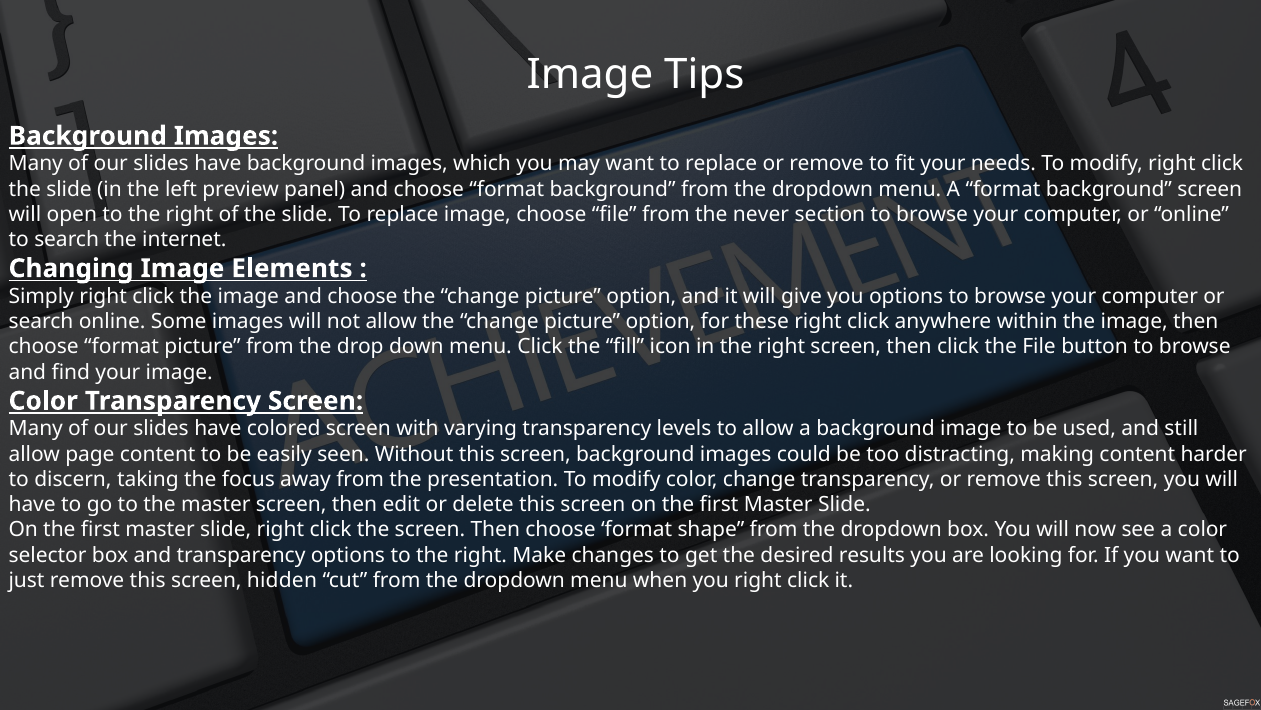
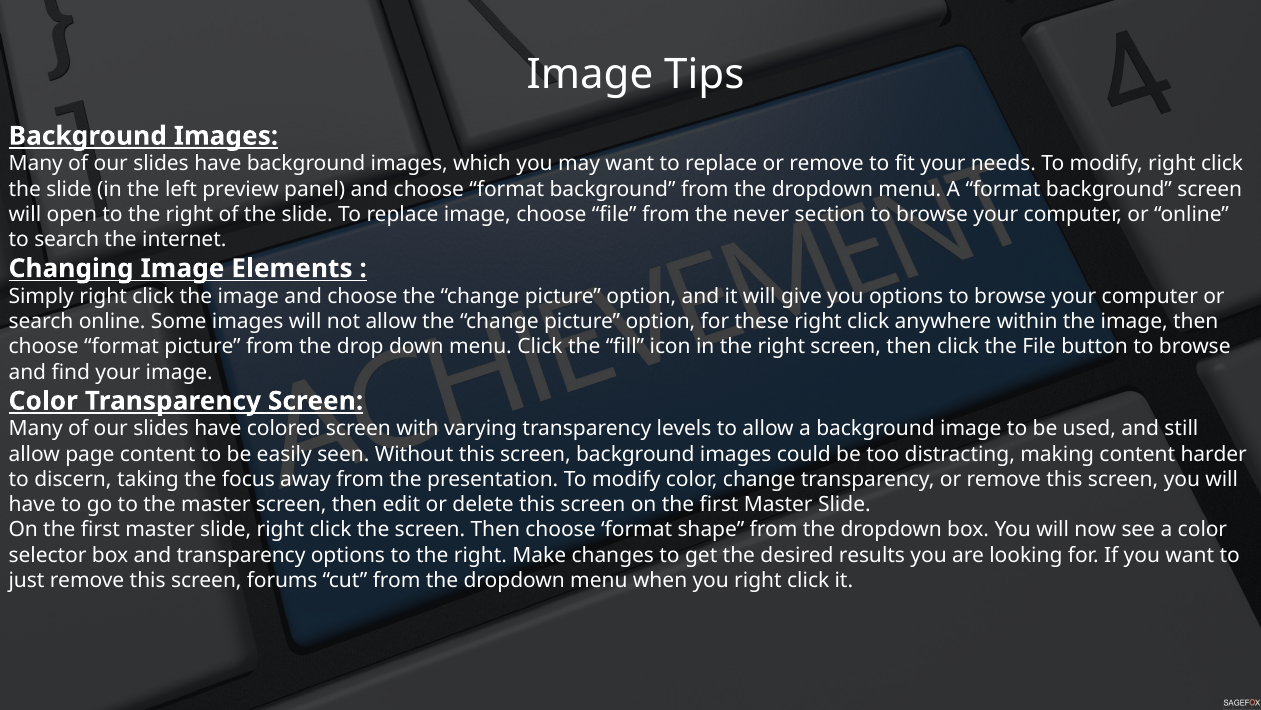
hidden: hidden -> forums (282, 580)
